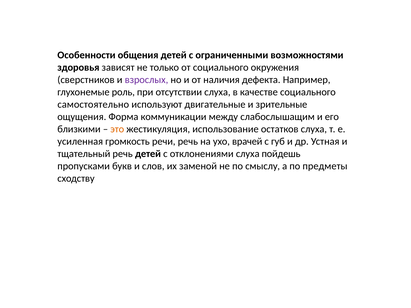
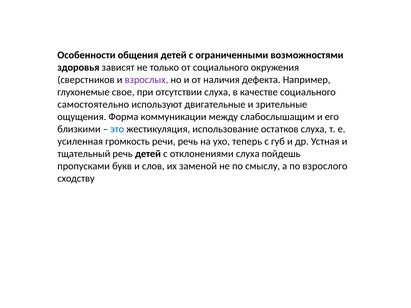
роль: роль -> свое (123, 92)
это colour: orange -> blue (117, 129)
врачей: врачей -> теперь (247, 142)
предметы: предметы -> взрослого (325, 166)
